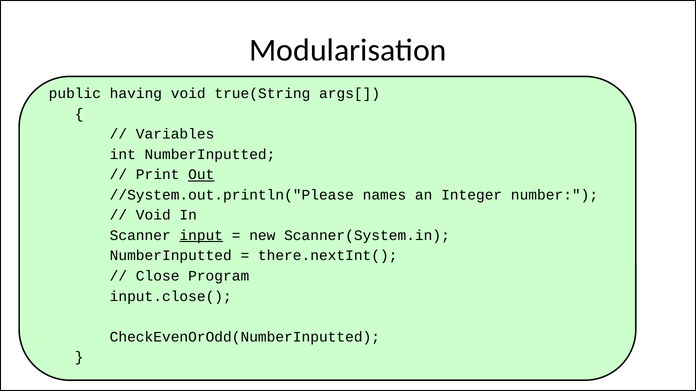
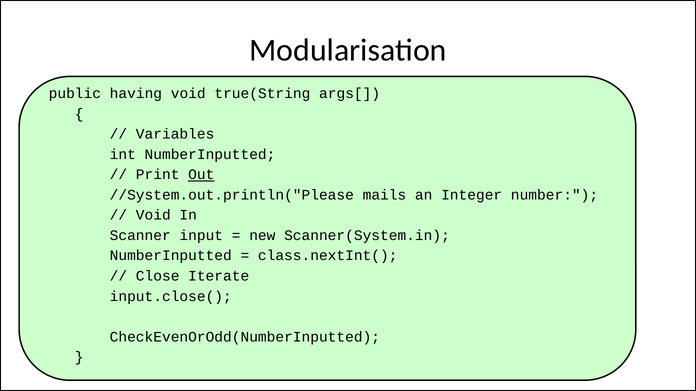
names: names -> mails (384, 195)
input underline: present -> none (201, 236)
there.nextInt(: there.nextInt( -> class.nextInt( (328, 256)
Program: Program -> Iterate (219, 276)
